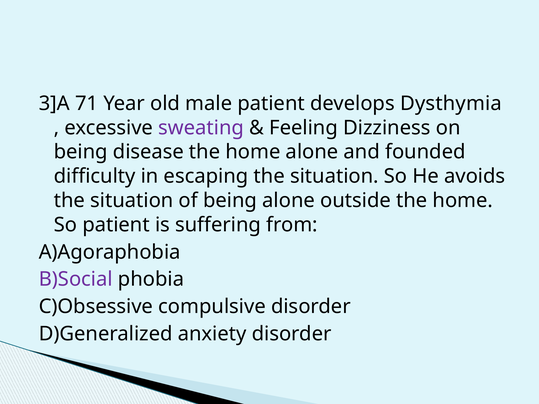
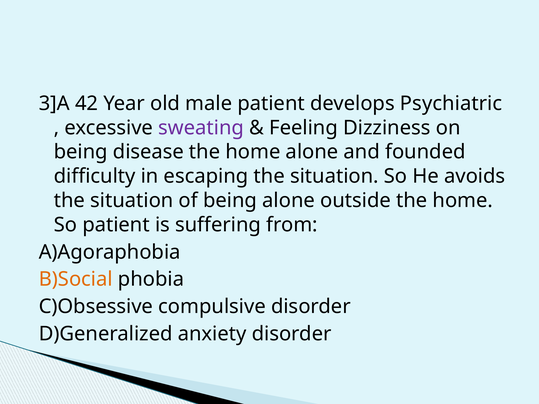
71: 71 -> 42 (87, 104)
Dysthymia: Dysthymia -> Psychiatric (451, 104)
B)Social colour: purple -> orange (76, 279)
